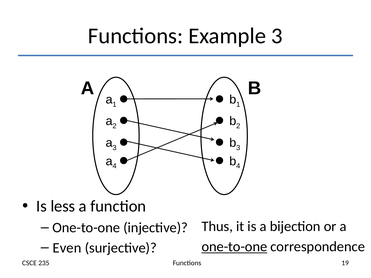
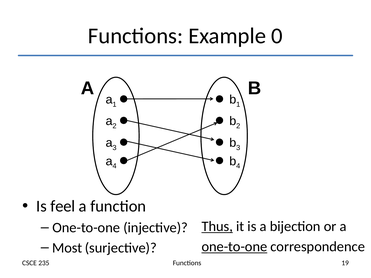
Example 3: 3 -> 0 (277, 36)
less: less -> feel (63, 206)
Thus underline: none -> present (217, 227)
Even: Even -> Most (67, 248)
